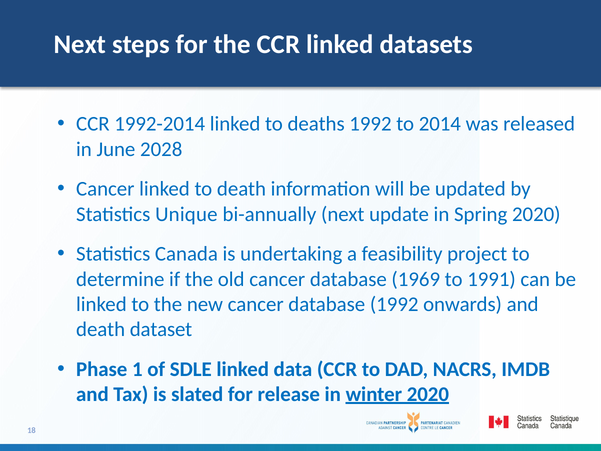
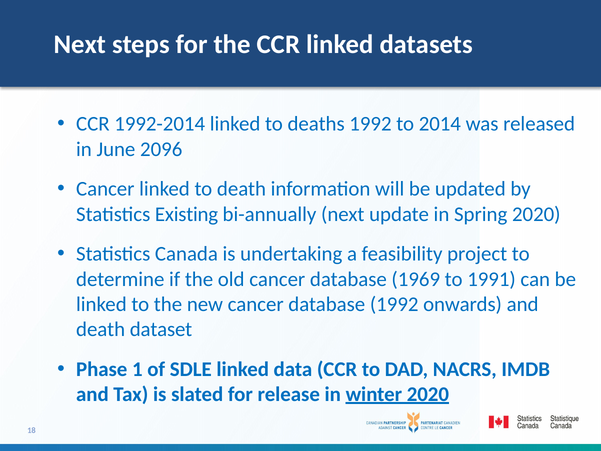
2028: 2028 -> 2096 (161, 149)
Unique: Unique -> Existing (187, 214)
